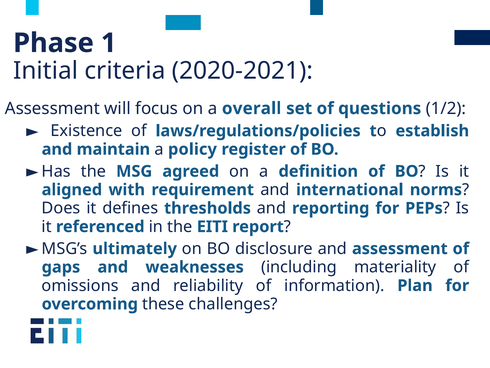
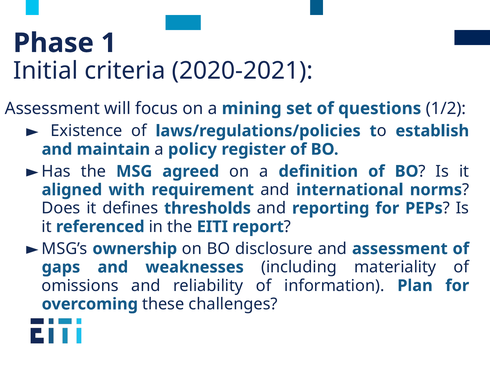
overall: overall -> mining (252, 108)
ultimately: ultimately -> ownership (135, 248)
